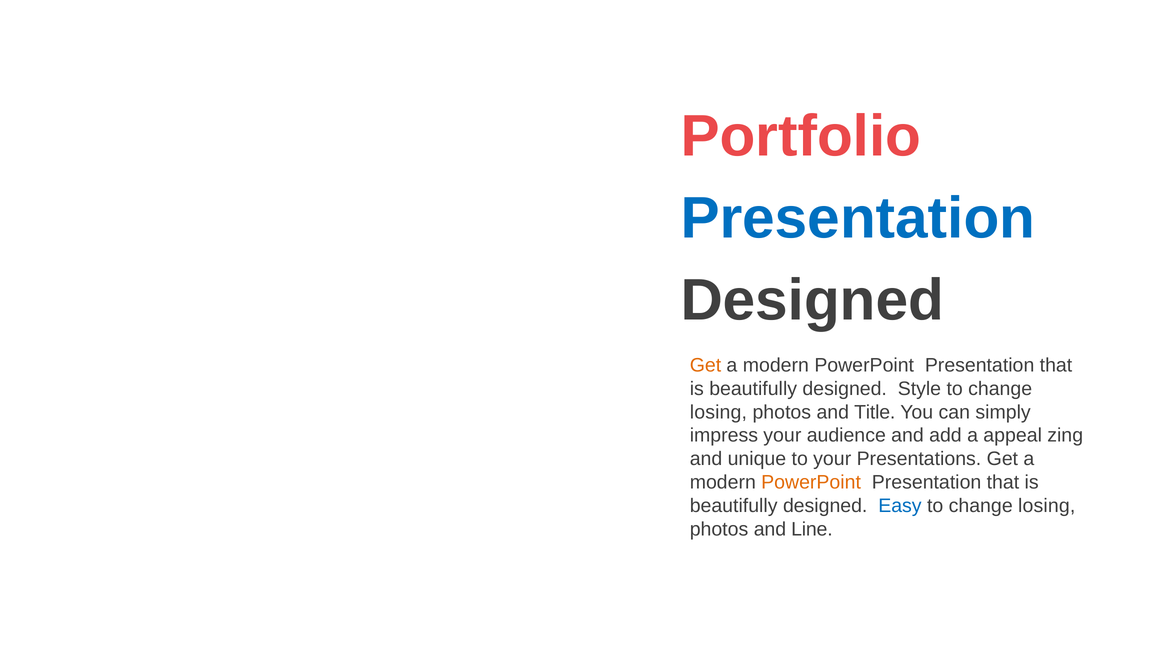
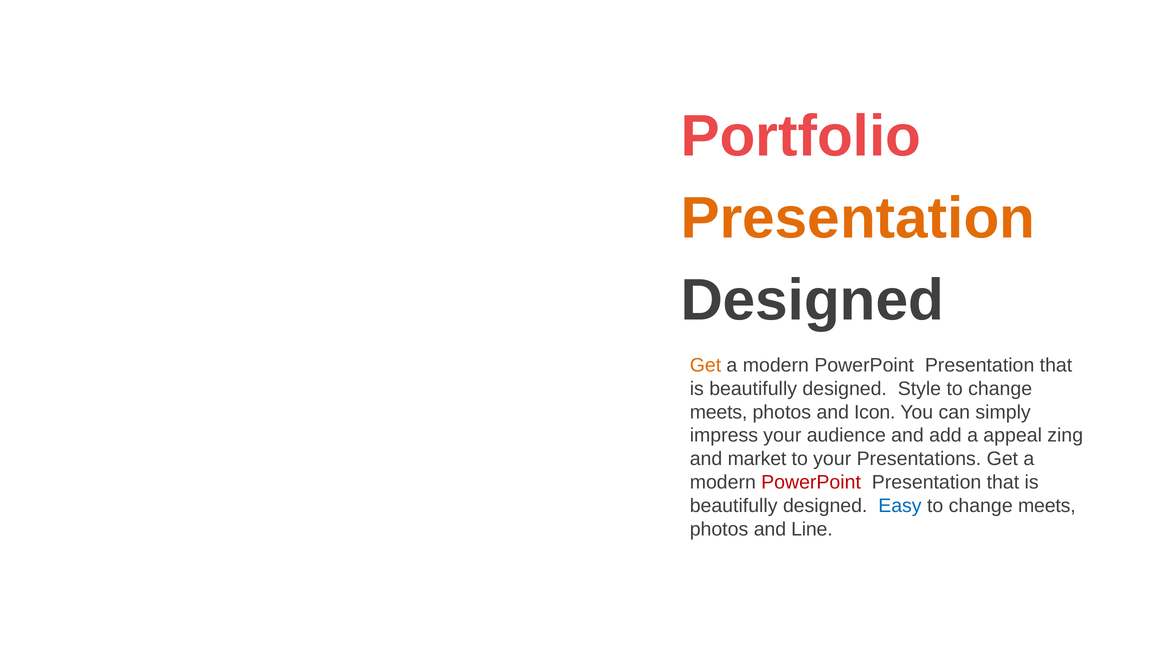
Presentation colour: blue -> orange (858, 218)
losing: losing -> meets (719, 412)
Title: Title -> Icon (875, 412)
unique: unique -> market (757, 459)
PowerPoint colour: orange -> red (811, 483)
losing: losing -> meets (1047, 506)
